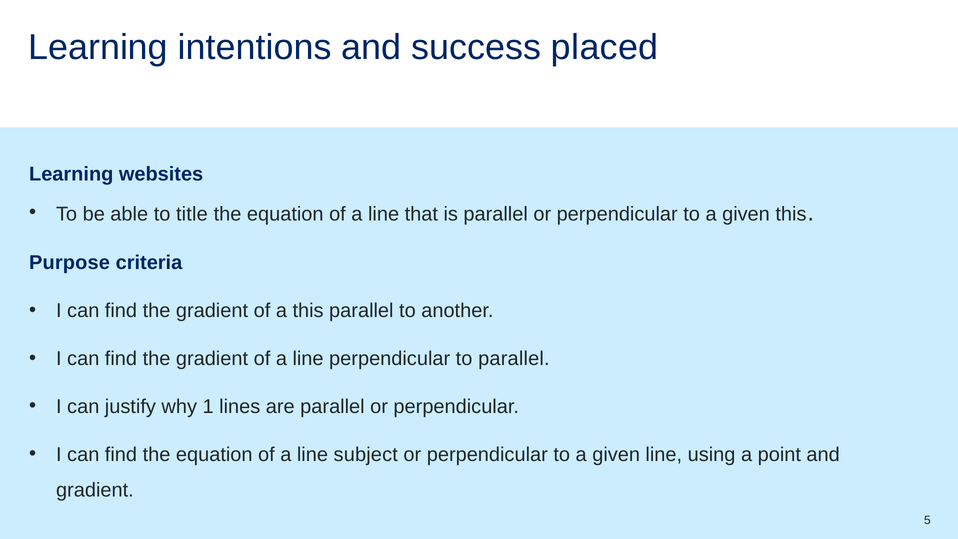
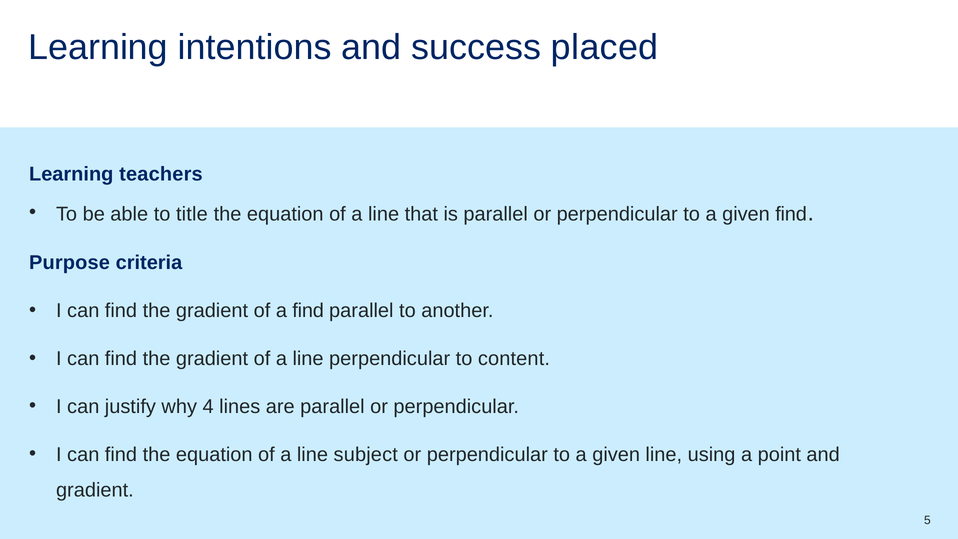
websites: websites -> teachers (161, 174)
given this: this -> find (791, 214)
a this: this -> find (308, 311)
to parallel: parallel -> content (514, 359)
1: 1 -> 4 (208, 406)
